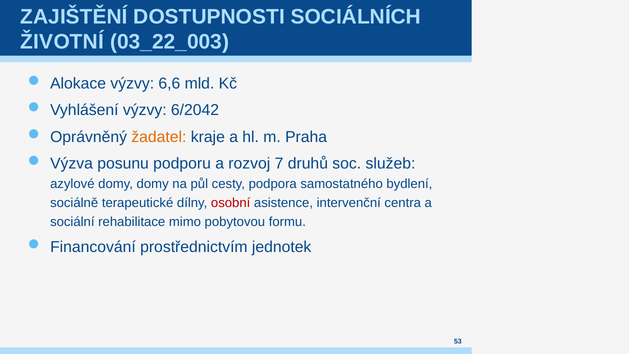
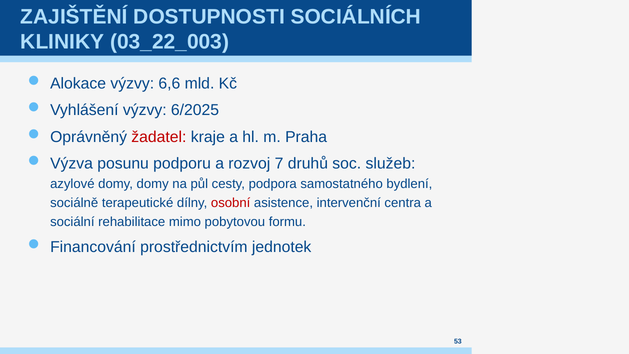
ŽIVOTNÍ: ŽIVOTNÍ -> KLINIKY (62, 42)
6/2042: 6/2042 -> 6/2025 (195, 110)
žadatel colour: orange -> red (159, 137)
